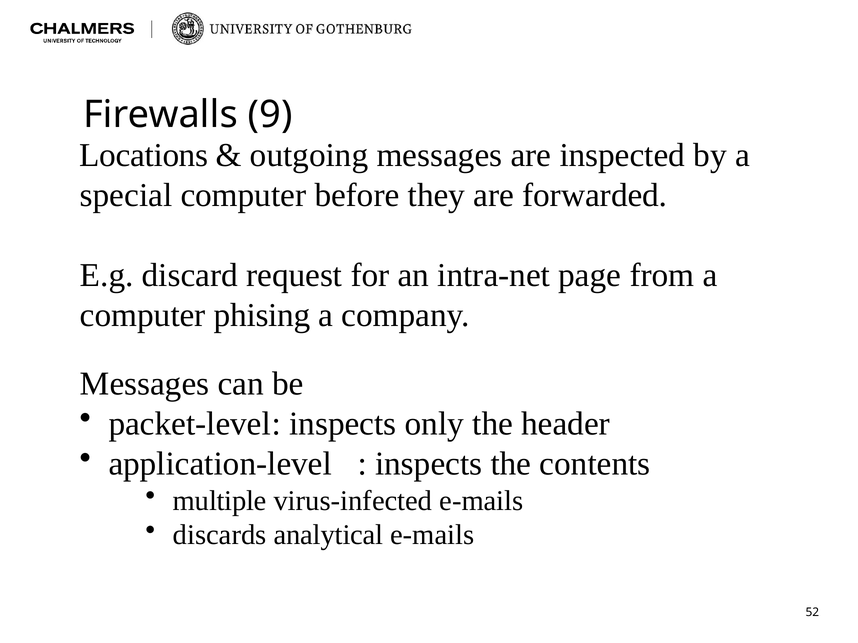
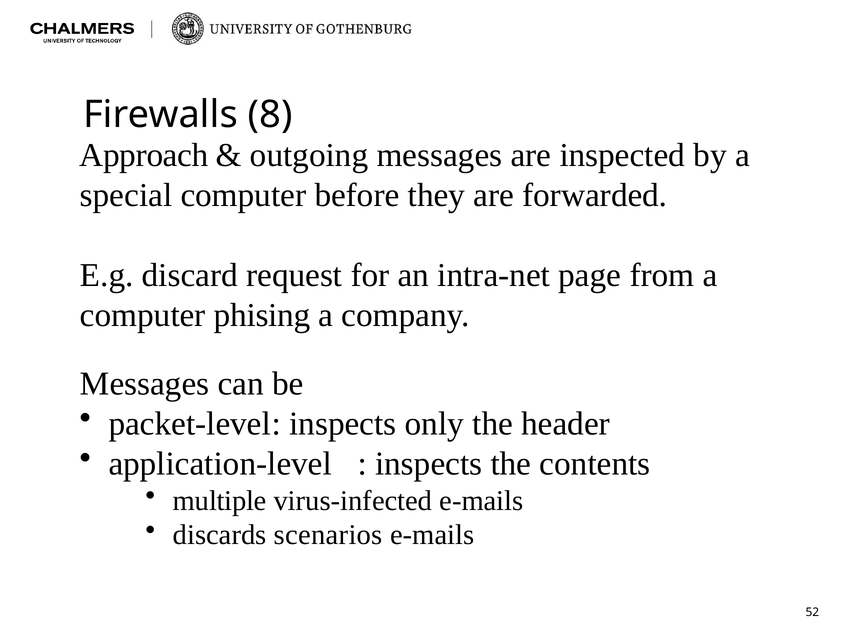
9: 9 -> 8 (270, 115)
Locations: Locations -> Approach (144, 155)
analytical: analytical -> scenarios (328, 535)
